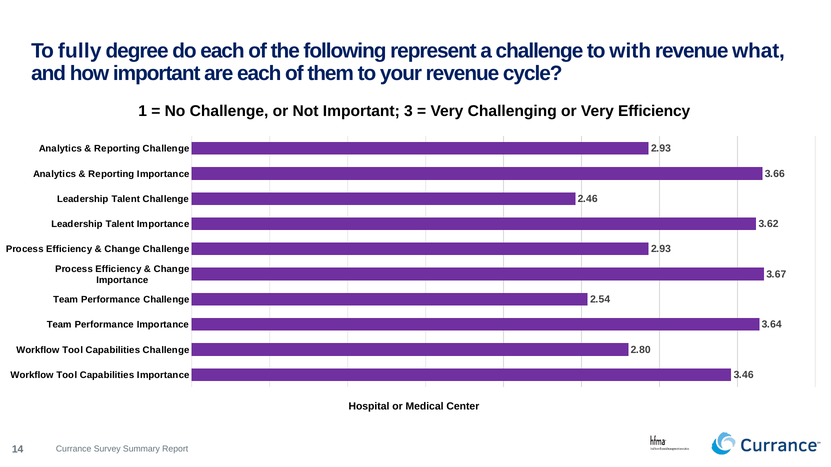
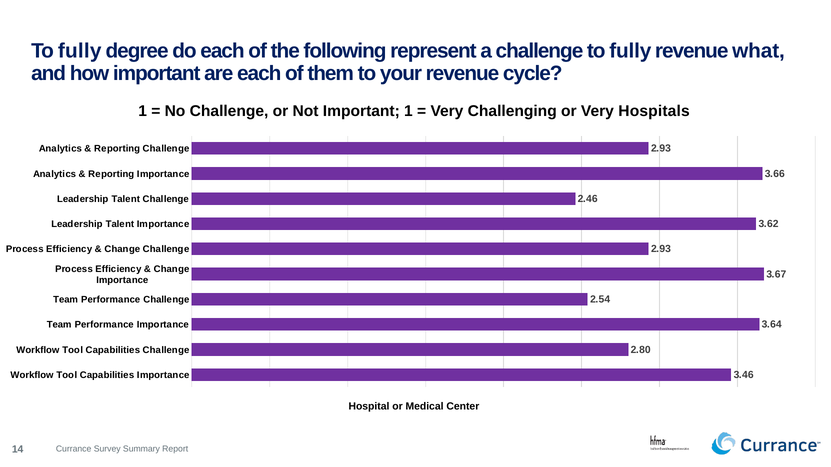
challenge to with: with -> fully (630, 51)
Important 3: 3 -> 1 (408, 111)
Very Efficiency: Efficiency -> Hospitals (654, 111)
